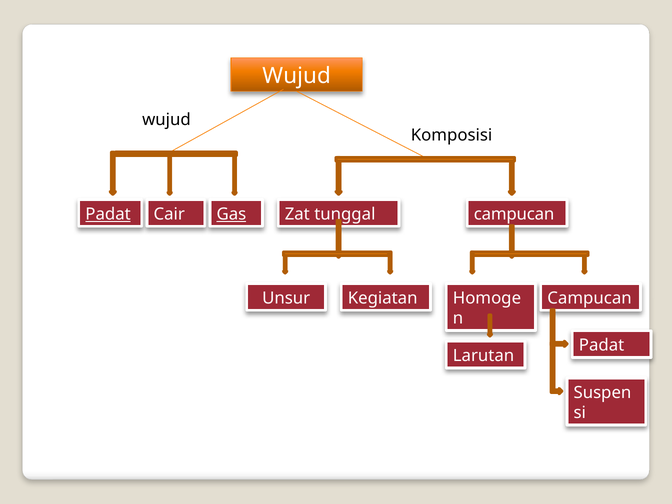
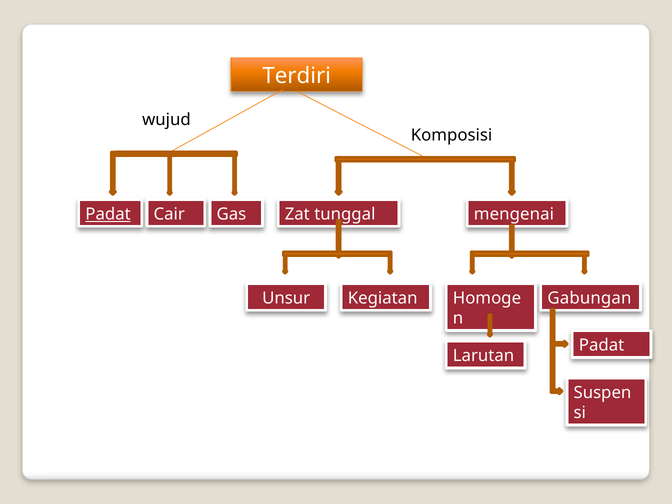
Wujud: Wujud -> Terdiri (297, 76)
Gas underline: present -> none (231, 214)
tunggal campucan: campucan -> mengenai (514, 214)
Campucan: Campucan -> Gabungan (589, 298)
